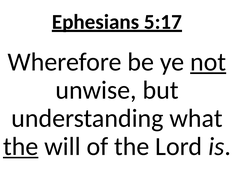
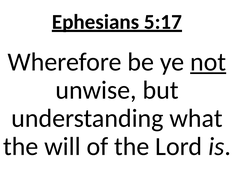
the underline: present -> none (21, 146)
